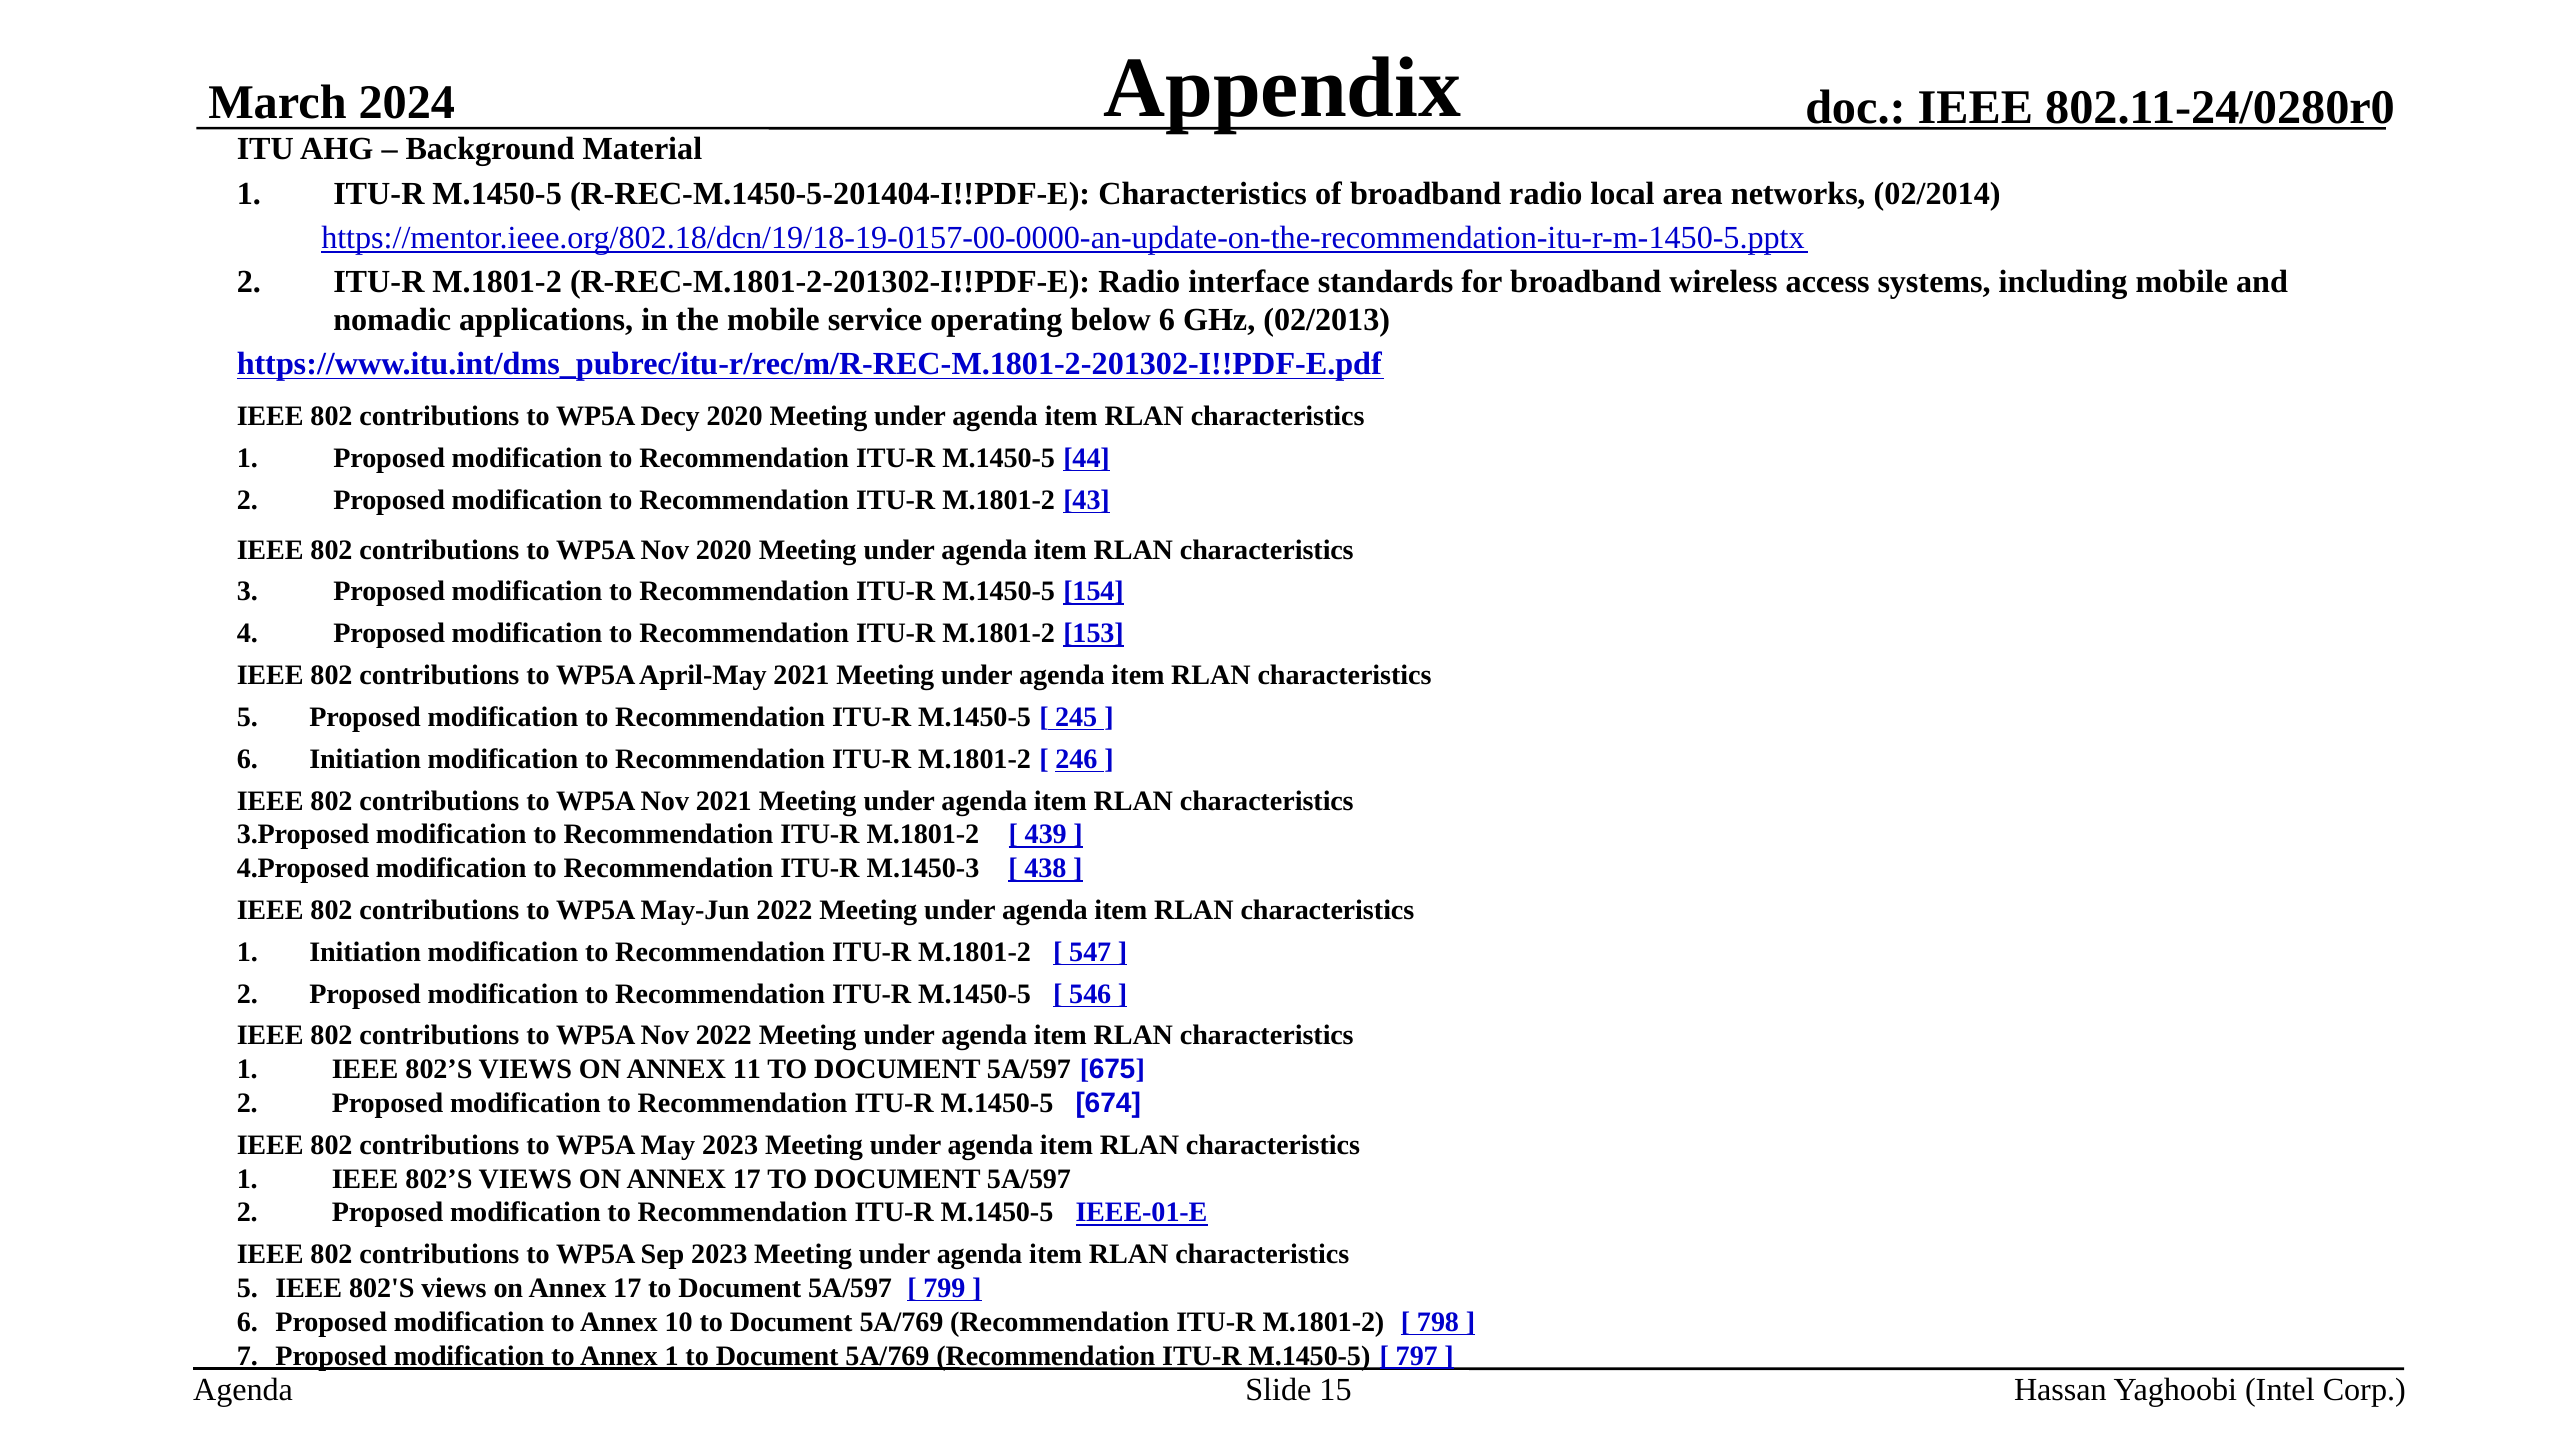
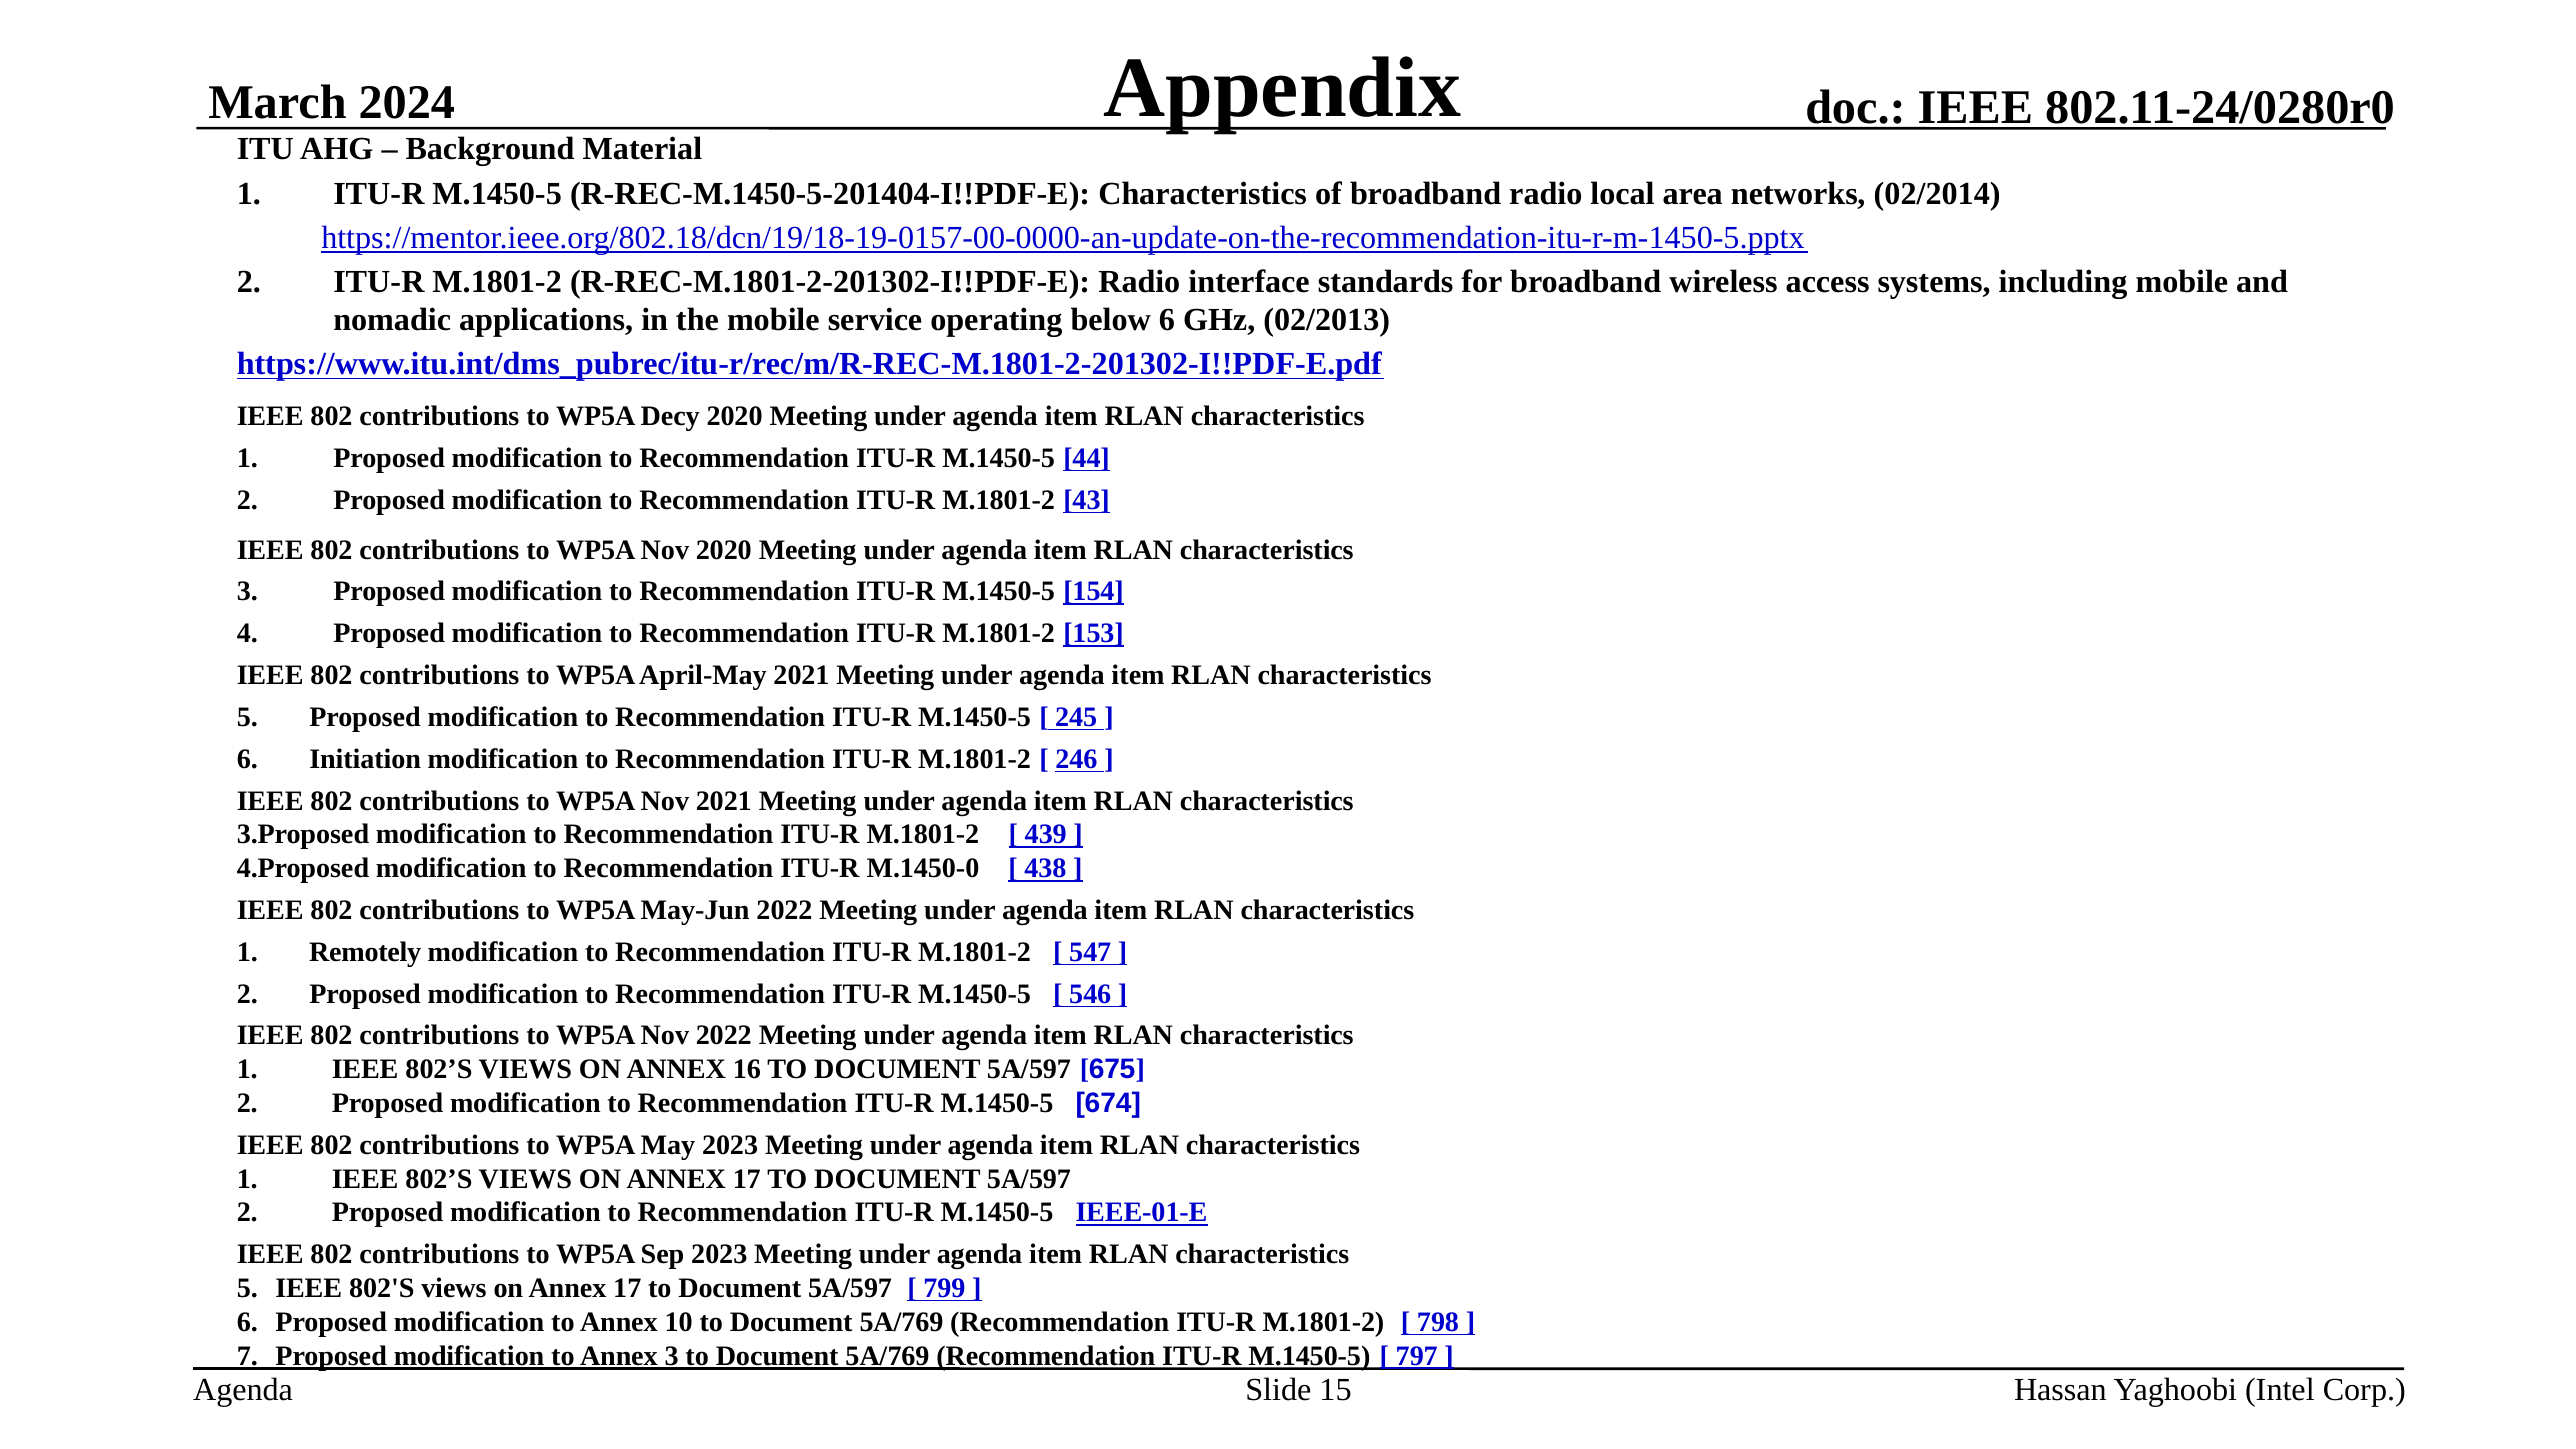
M.1450-3: M.1450-3 -> M.1450-0 (923, 868)
1 Initiation: Initiation -> Remotely (365, 952)
11: 11 -> 16 (747, 1069)
Annex 1: 1 -> 3 (672, 1356)
